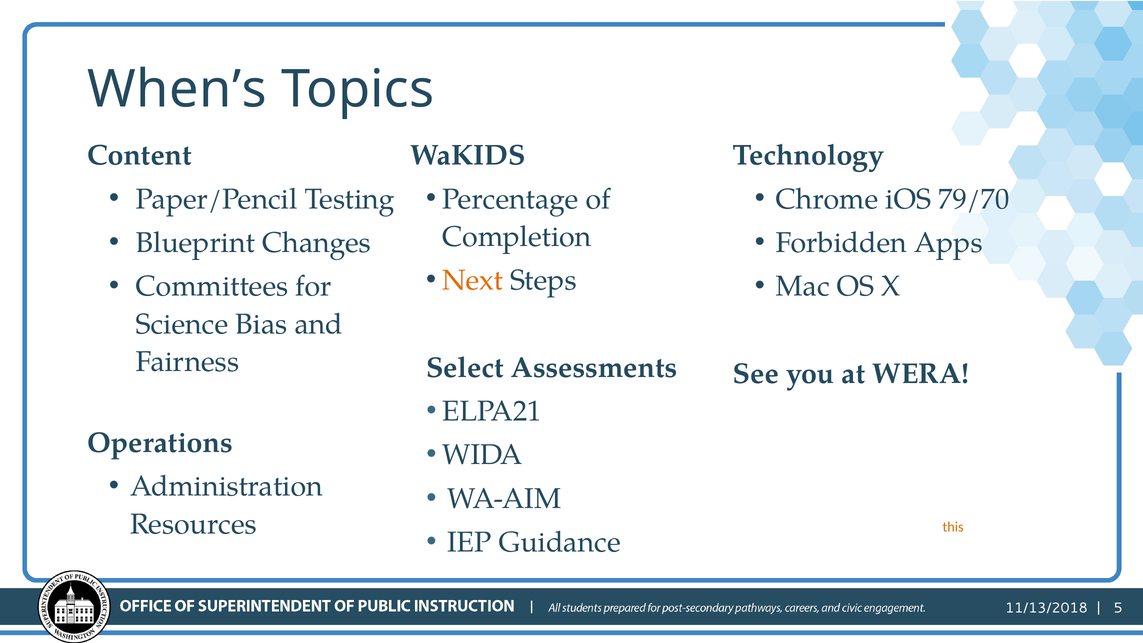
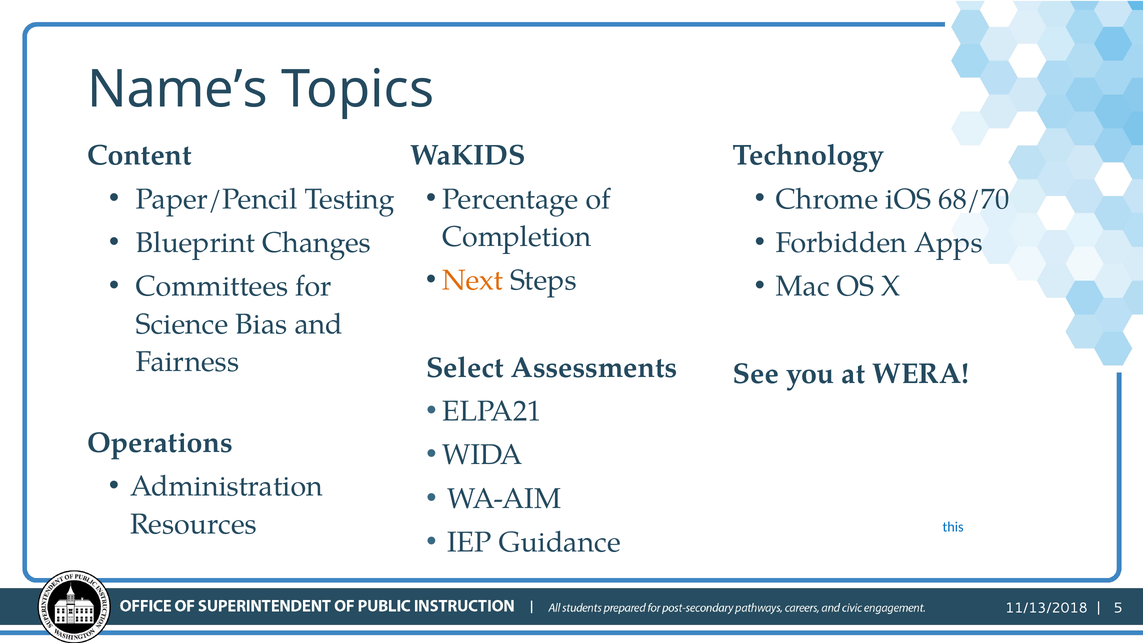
When’s: When’s -> Name’s (177, 90)
79/70: 79/70 -> 68/70 (974, 199)
this colour: orange -> blue (953, 527)
